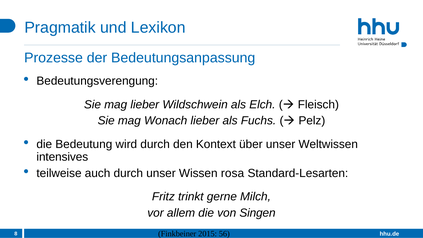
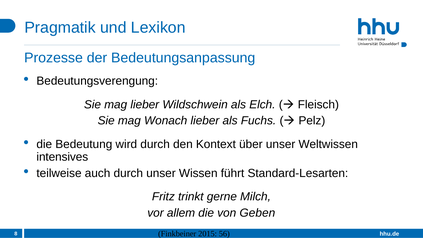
rosa: rosa -> führt (233, 173)
Singen: Singen -> Geben (257, 213)
